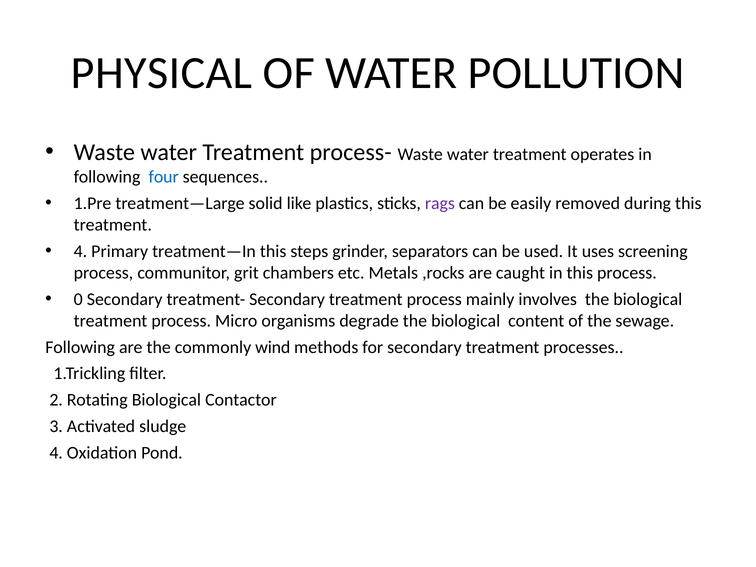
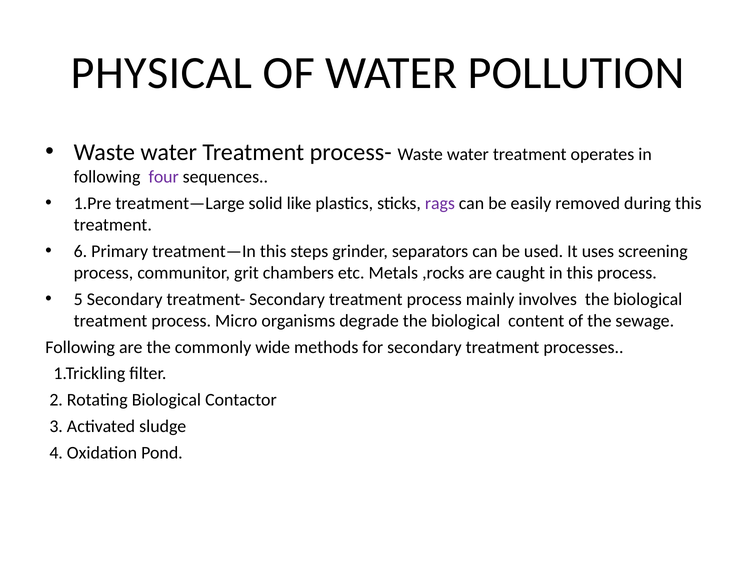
four colour: blue -> purple (164, 177)
4: 4 -> 6 (80, 251)
0: 0 -> 5 (78, 299)
wind: wind -> wide (273, 347)
